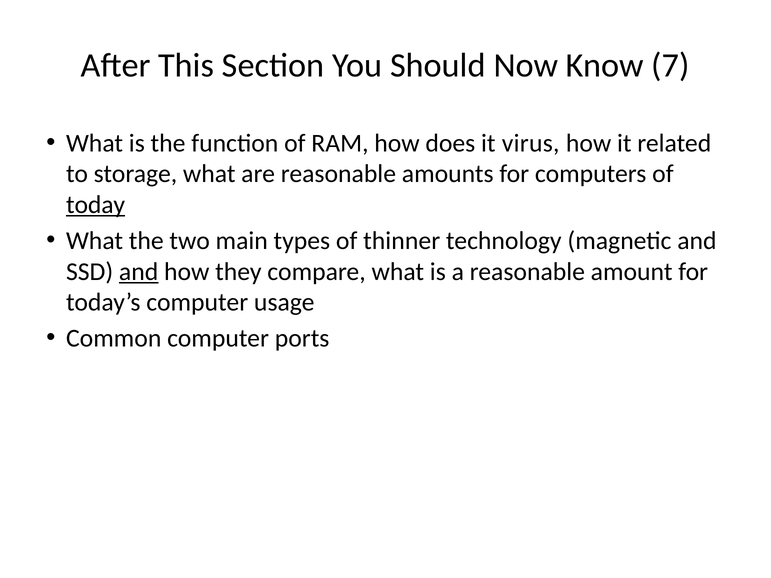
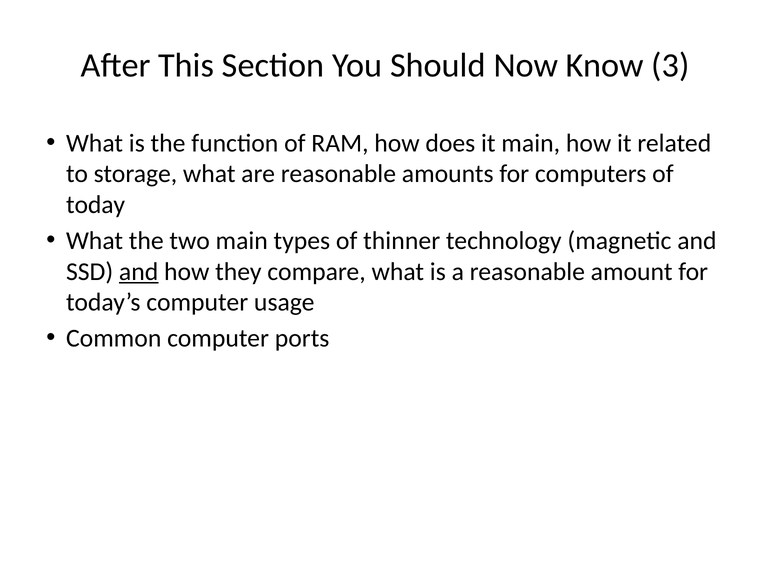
7: 7 -> 3 (670, 65)
it virus: virus -> main (531, 143)
today underline: present -> none (96, 205)
